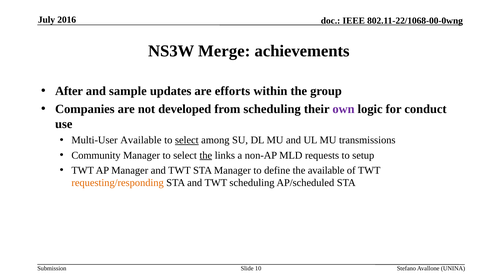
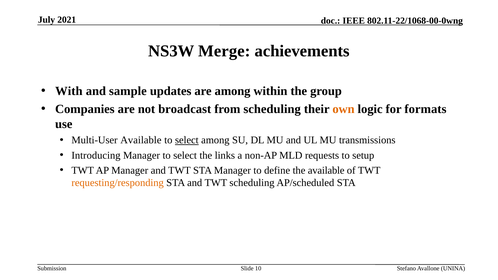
2016: 2016 -> 2021 (67, 20)
After: After -> With (69, 91)
are efforts: efforts -> among (233, 91)
developed: developed -> broadcast (185, 109)
own colour: purple -> orange (343, 109)
conduct: conduct -> formats (425, 109)
Community: Community -> Introducing (96, 155)
the underline: present -> none (206, 155)
